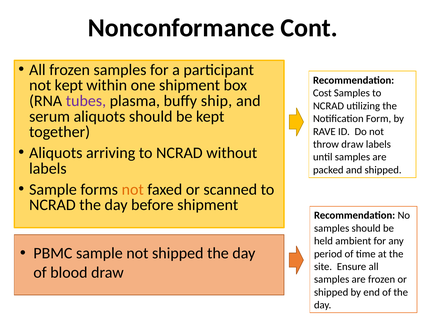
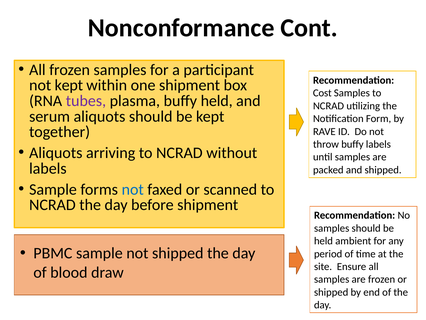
buffy ship: ship -> held (217, 101)
throw draw: draw -> buffy (352, 144)
not colour: orange -> blue (133, 189)
